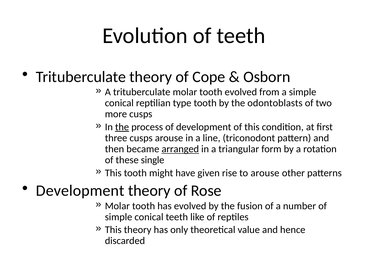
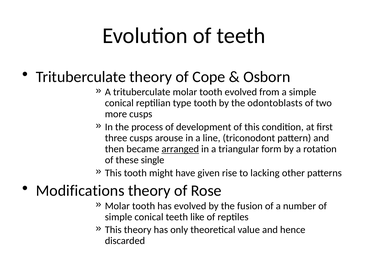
the underline: present -> none (122, 127)
to arouse: arouse -> lacking (265, 173)
Development: Development -> Modifications (80, 191)
